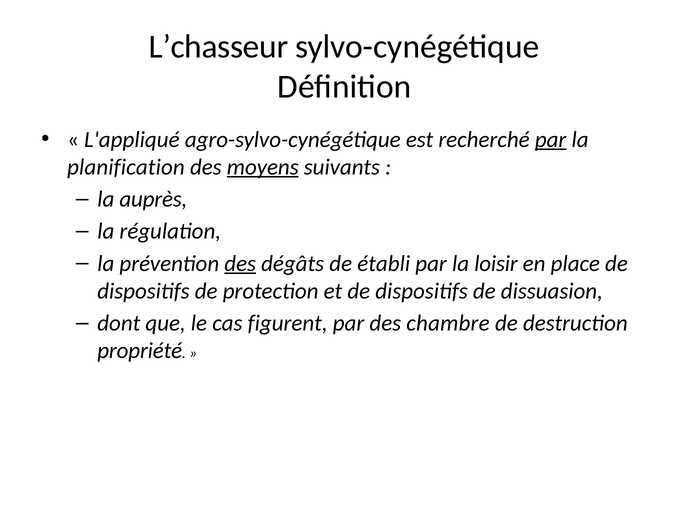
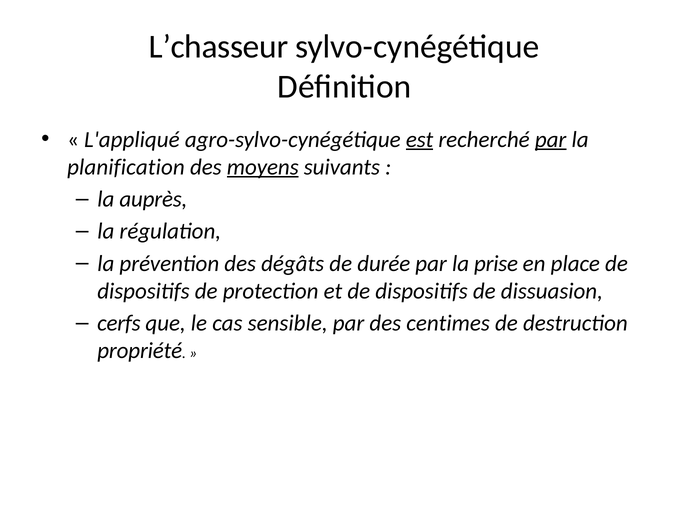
est underline: none -> present (420, 139)
des underline: present -> none (240, 263)
établi: établi -> durée (384, 263)
loisir: loisir -> prise (496, 263)
dont: dont -> cerfs (119, 323)
figurent: figurent -> sensible (288, 323)
chambre: chambre -> centimes (448, 323)
